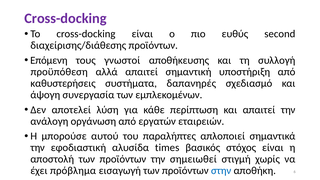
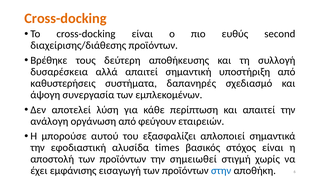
Cross-docking colour: purple -> orange (65, 18)
Επόμενη: Επόμενη -> Βρέθηκε (49, 60)
γνωστοί: γνωστοί -> δεύτερη (122, 60)
προϋπόθεση: προϋπόθεση -> δυσαρέσκεια (59, 72)
εργατών: εργατών -> φεύγουν (157, 121)
παραλήπτες: παραλήπτες -> εξασφαλίζει (169, 136)
πρόβλημα: πρόβλημα -> εμφάνισης (73, 171)
